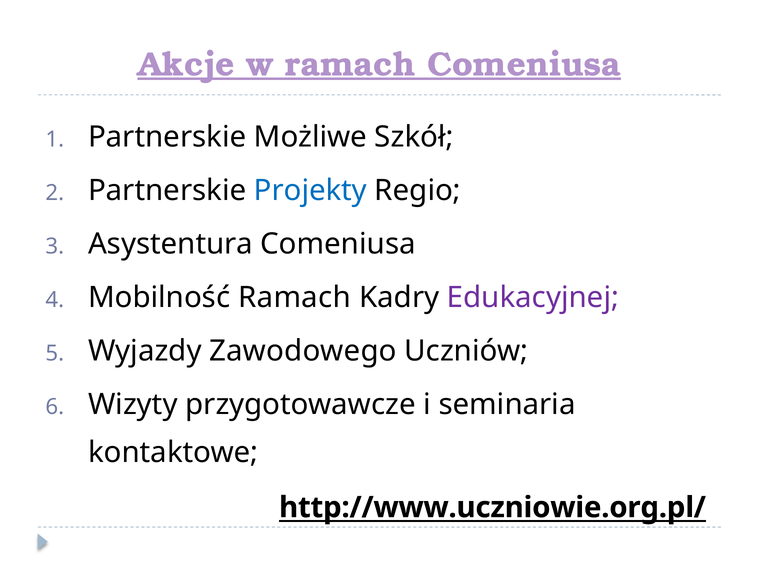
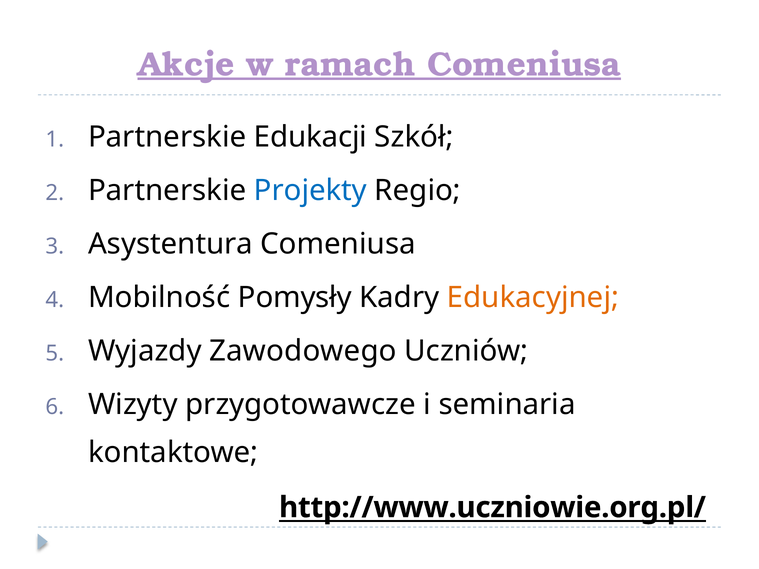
Możliwe: Możliwe -> Edukacji (310, 137)
Mobilność Ramach: Ramach -> Pomysły (295, 298)
Edukacyjnej colour: purple -> orange (533, 298)
